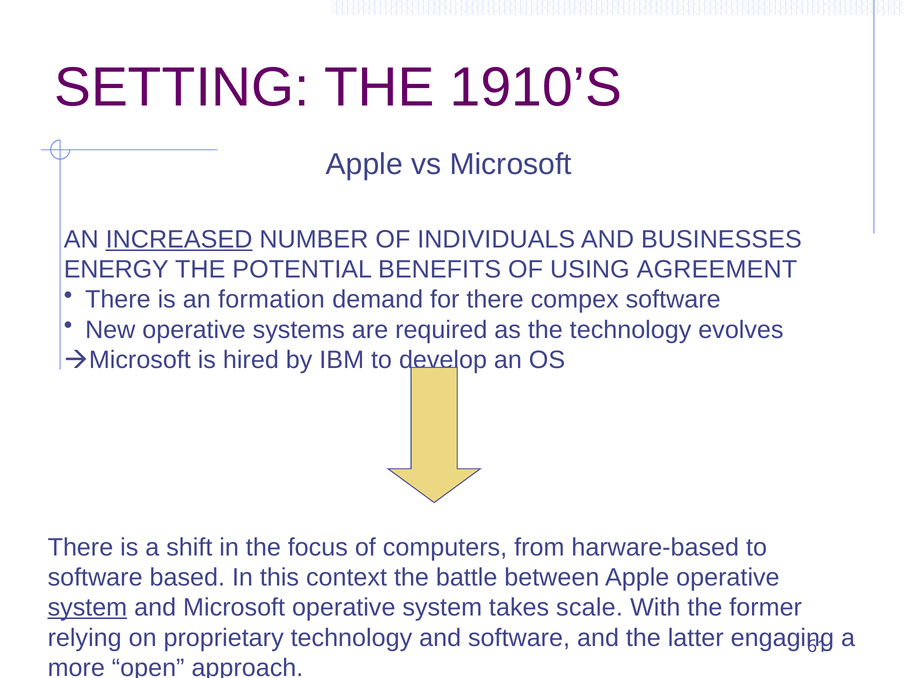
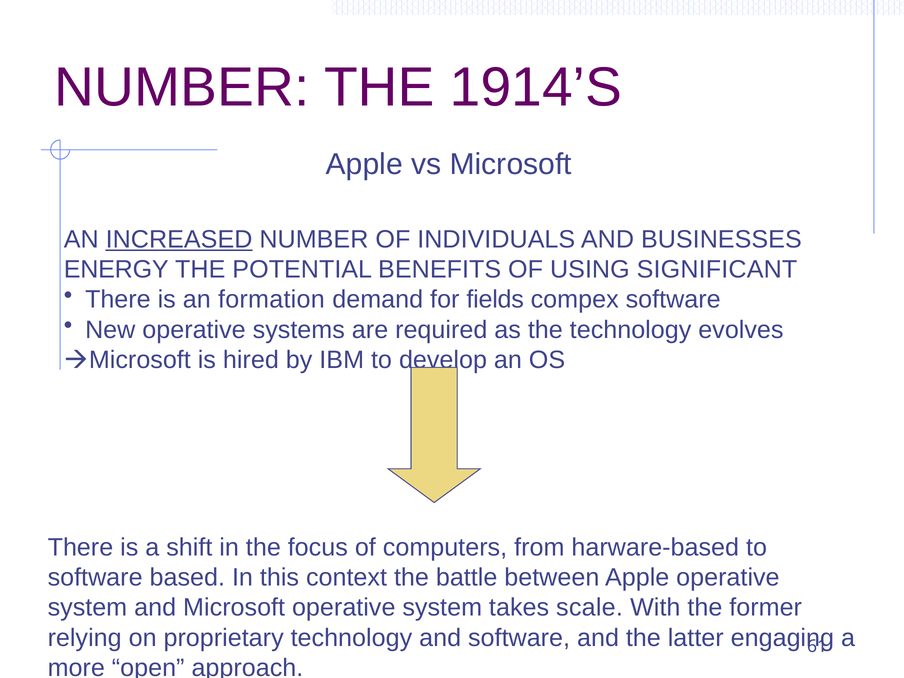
SETTING: SETTING -> NUMBER (182, 88)
1910’S: 1910’S -> 1914’S (536, 88)
AGREEMENT: AGREEMENT -> SIGNIFICANT (717, 269)
for there: there -> fields (495, 300)
system underline: present -> none (87, 608)
